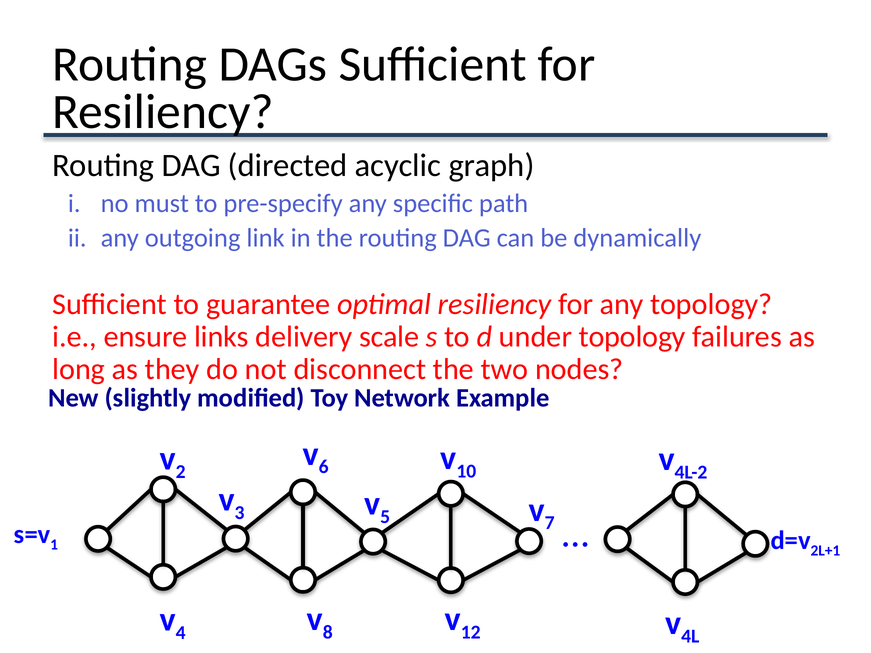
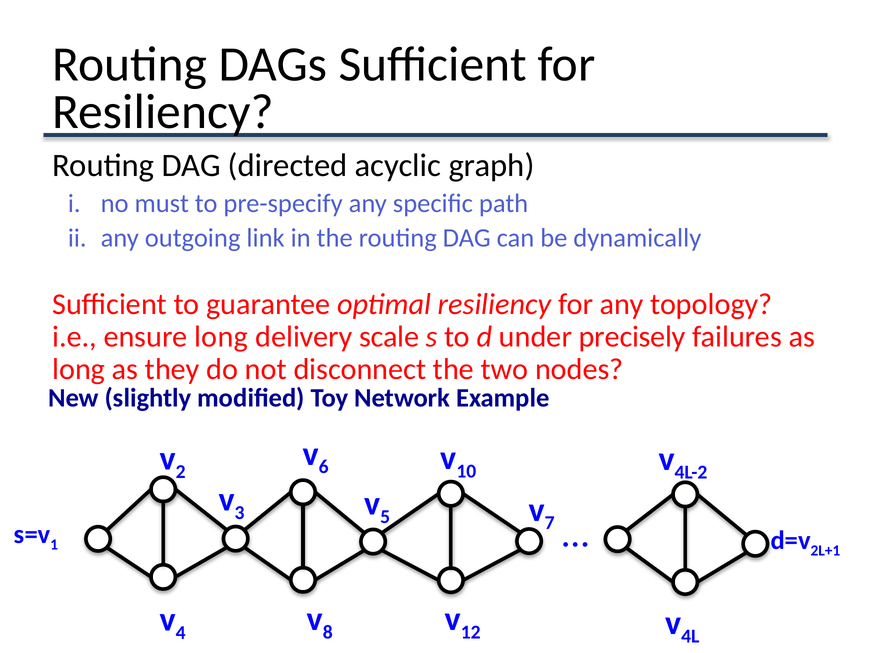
ensure links: links -> long (221, 337)
under topology: topology -> precisely (632, 337)
